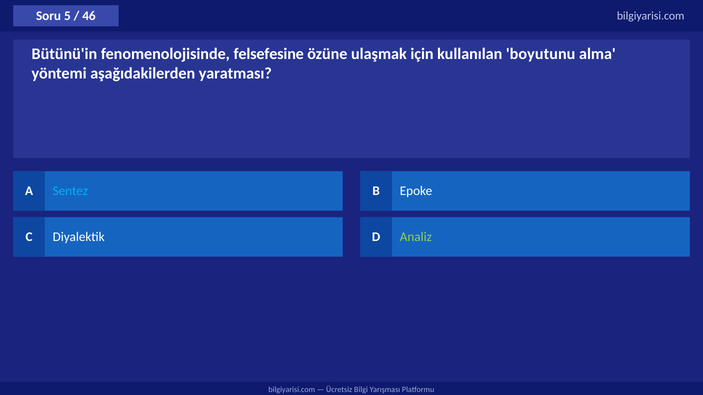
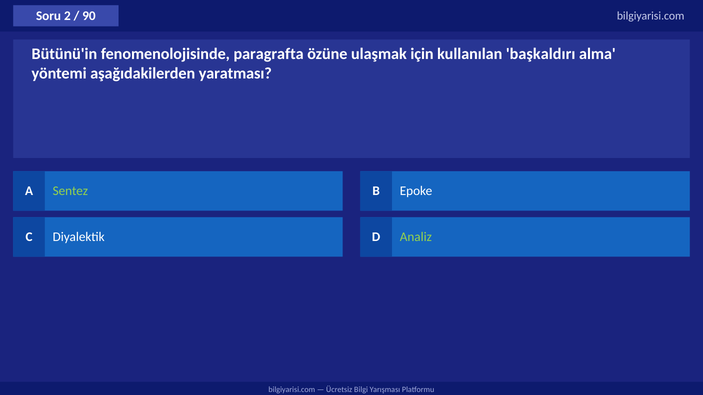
5: 5 -> 2 (67, 16)
46: 46 -> 90 (89, 16)
felsefesine: felsefesine -> paragrafta (269, 54)
boyutunu: boyutunu -> başkaldırı (541, 54)
Sentez colour: light blue -> light green (70, 191)
